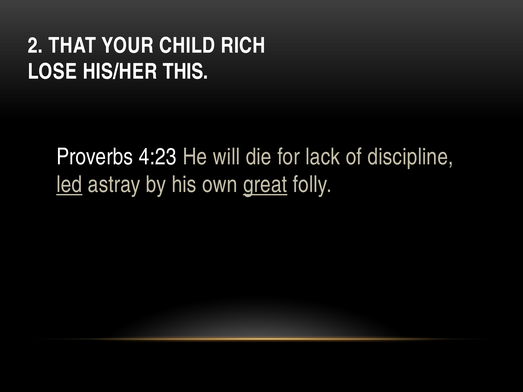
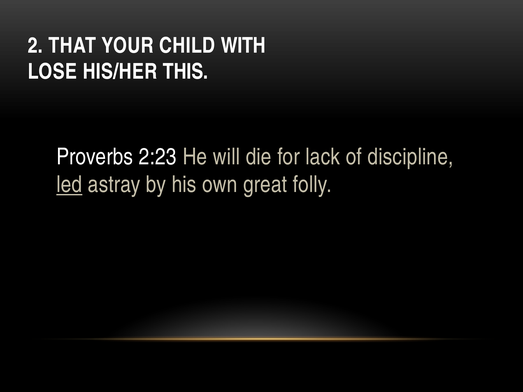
RICH: RICH -> WITH (243, 46)
4:23: 4:23 -> 2:23 (158, 157)
great underline: present -> none (265, 185)
